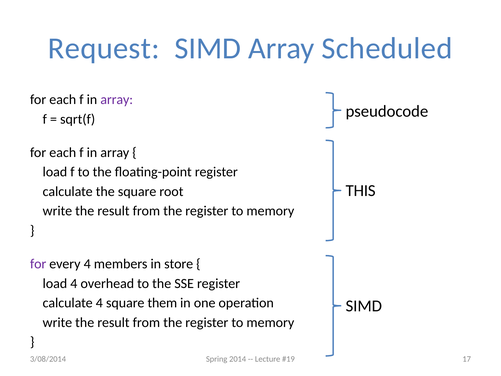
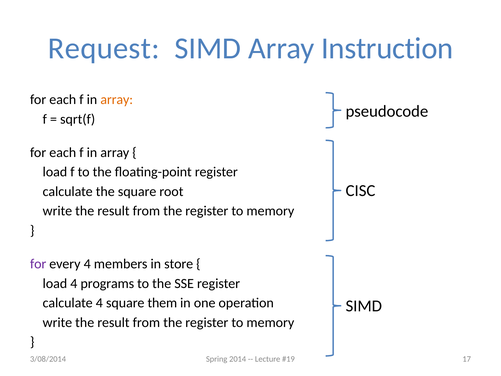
Scheduled: Scheduled -> Instruction (387, 48)
array colour: purple -> orange (117, 100)
THIS: THIS -> CISC (360, 190)
overhead: overhead -> programs (107, 283)
